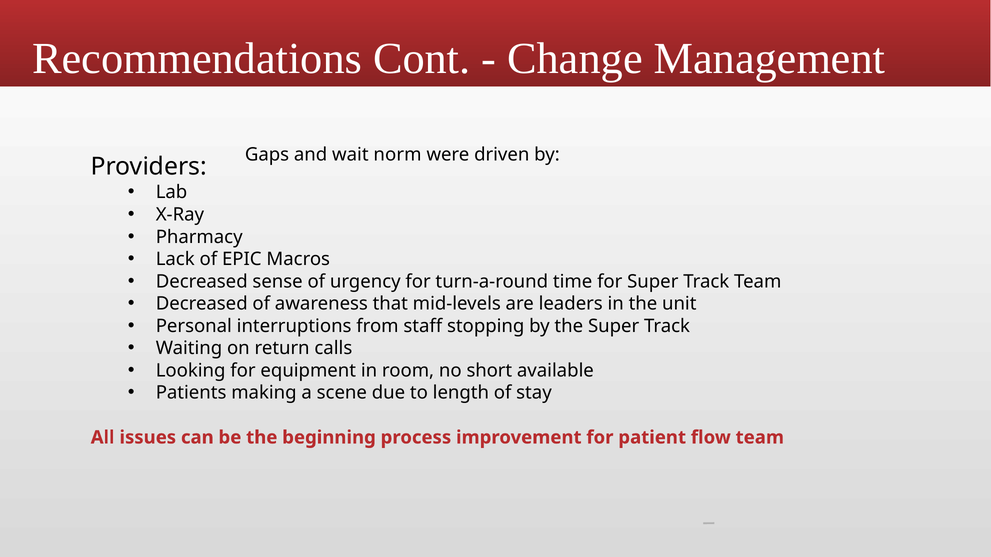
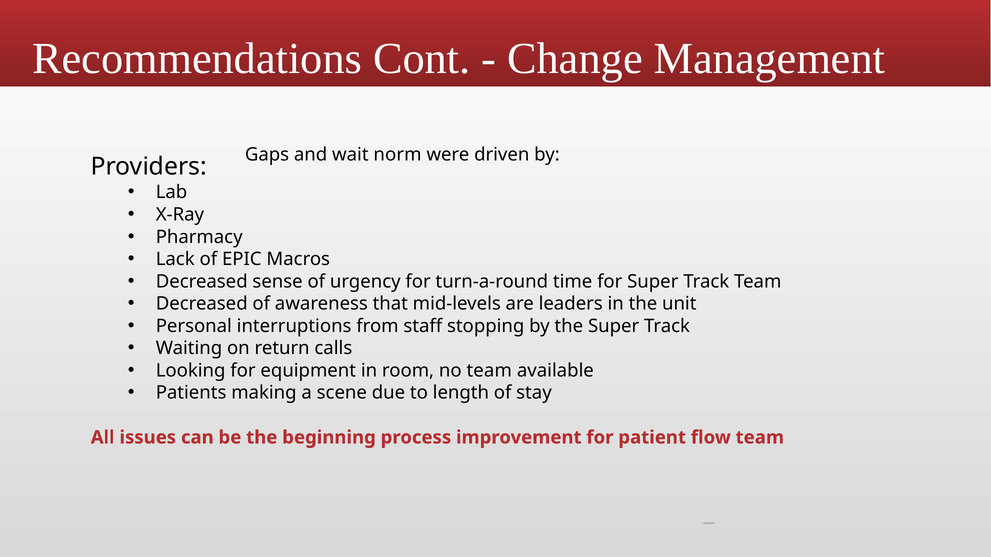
no short: short -> team (489, 371)
